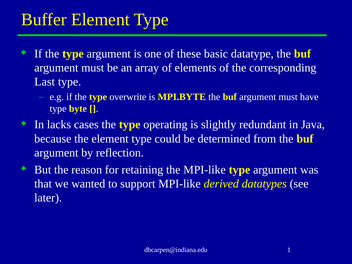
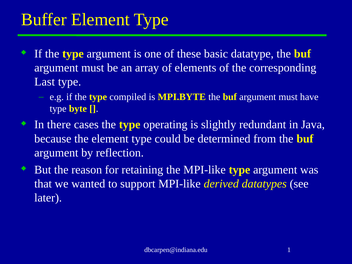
overwrite: overwrite -> compiled (128, 97)
lacks: lacks -> there (59, 125)
